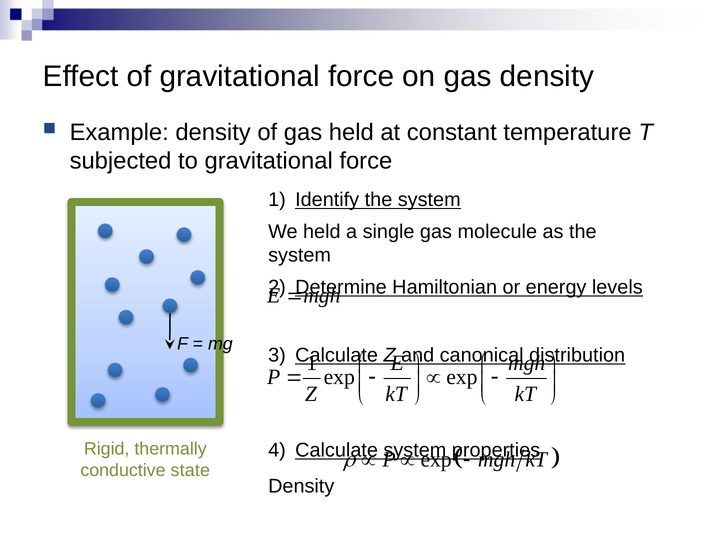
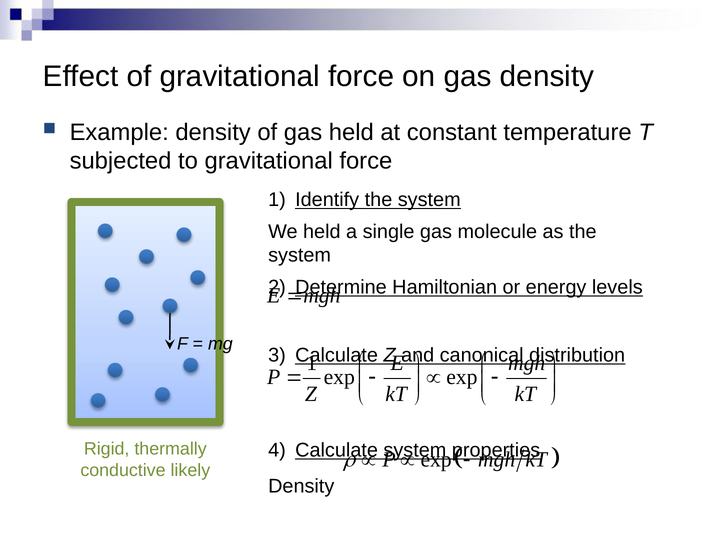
state: state -> likely (190, 471)
